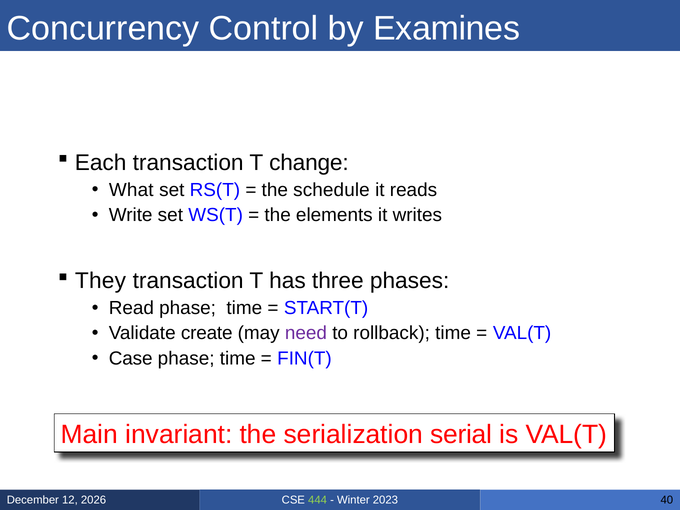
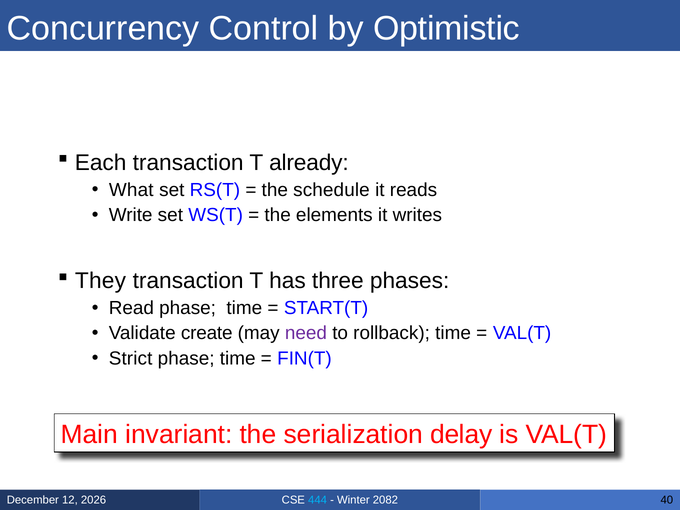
Examines: Examines -> Optimistic (446, 29)
change: change -> already (309, 163)
Case: Case -> Strict (131, 358)
serial: serial -> delay (461, 435)
444 colour: light green -> light blue (318, 500)
2023: 2023 -> 2082 (385, 500)
